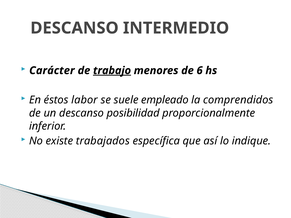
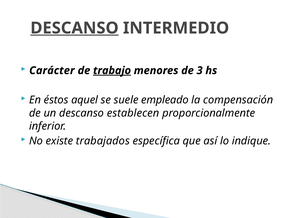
DESCANSO underline: none -> present (74, 28)
6: 6 -> 3 (200, 71)
labor: labor -> aquel (85, 100)
comprendidos: comprendidos -> compensación (238, 100)
posibilidad: posibilidad -> establecen (133, 113)
